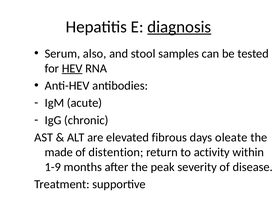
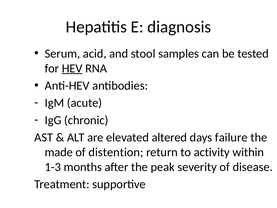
diagnosis underline: present -> none (179, 27)
also: also -> acid (95, 53)
fibrous: fibrous -> altered (169, 137)
oleate: oleate -> failure (231, 137)
1-9: 1-9 -> 1-3 (53, 167)
